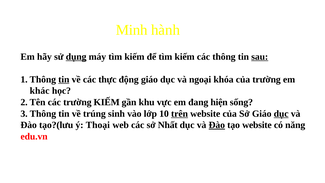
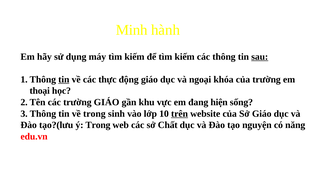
dụng underline: present -> none (76, 57)
khác: khác -> thoại (40, 91)
trường KIẾM: KIẾM -> GIÁO (107, 102)
về trúng: trúng -> trong (94, 114)
dục underline: present -> none (281, 114)
ý Thoại: Thoại -> Trong (98, 125)
Nhất: Nhất -> Chất (168, 125)
Đào underline: present -> none (217, 125)
tạo website: website -> nguyện (257, 125)
